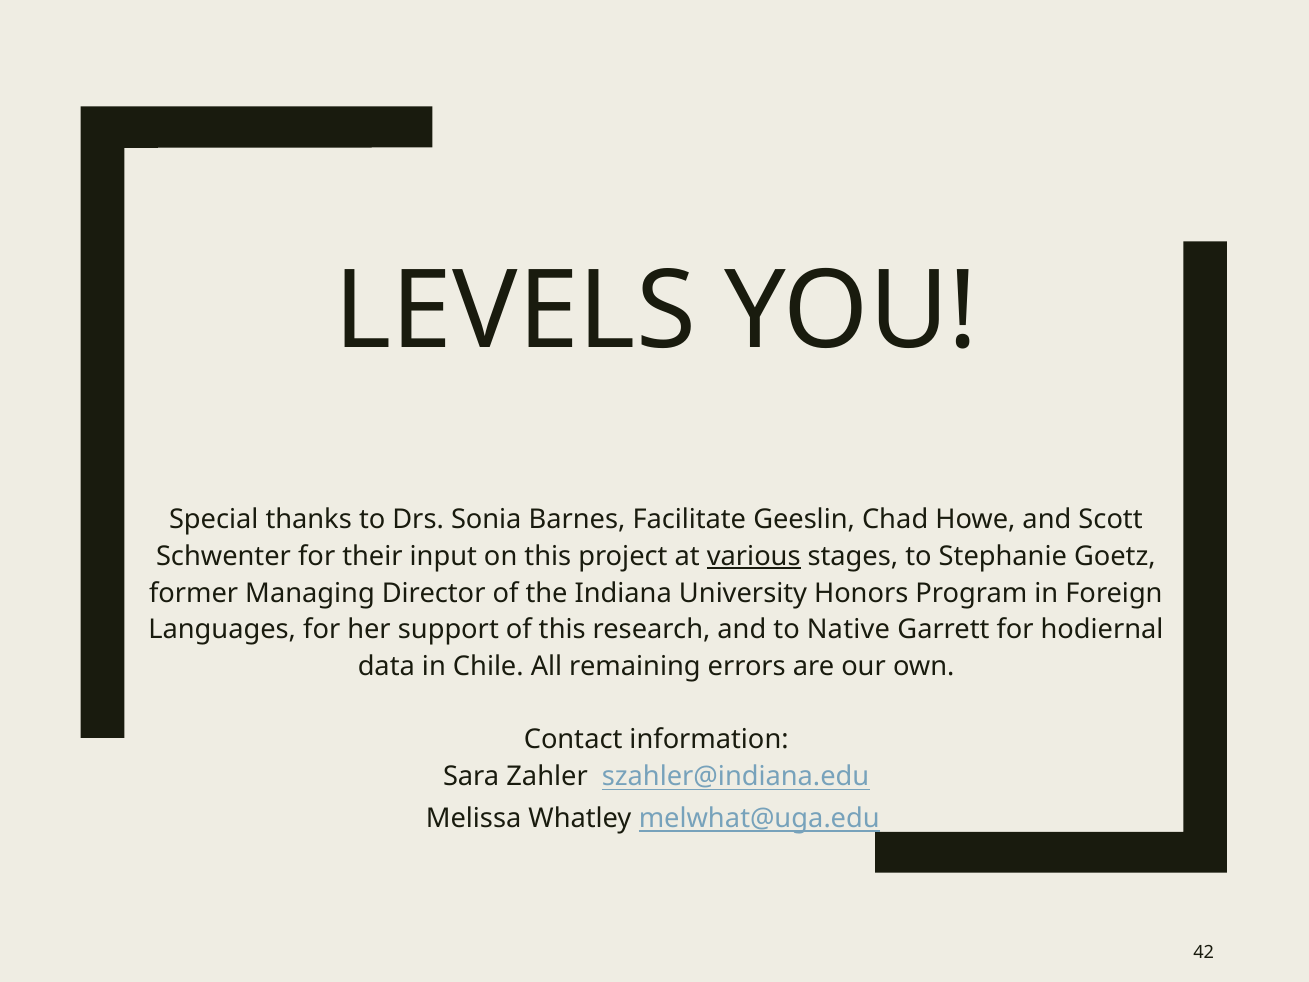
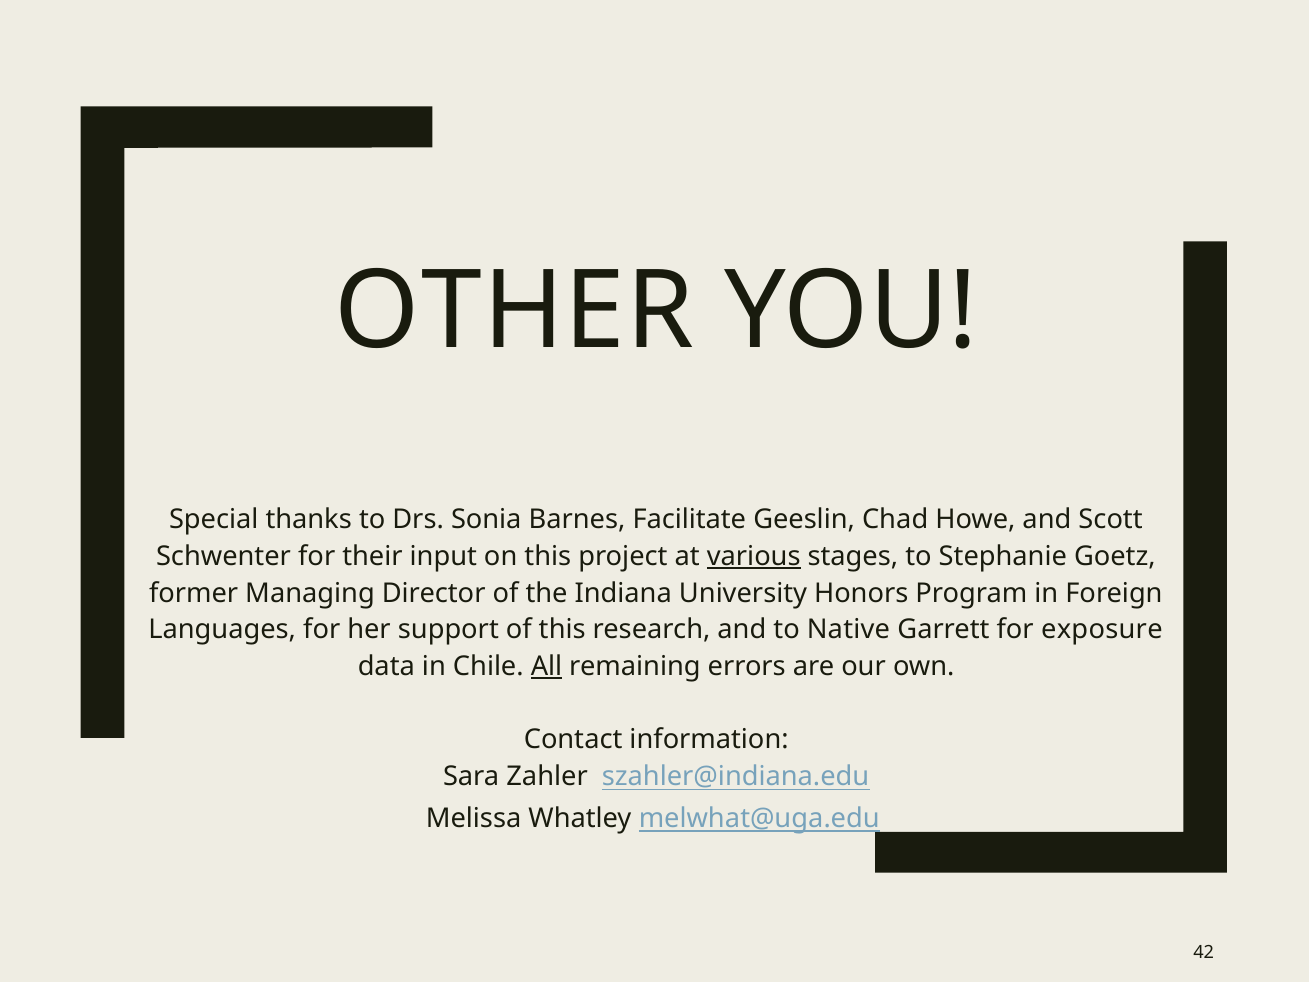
LEVELS: LEVELS -> OTHER (515, 311)
hodiernal: hodiernal -> exposure (1102, 630)
All underline: none -> present (547, 666)
